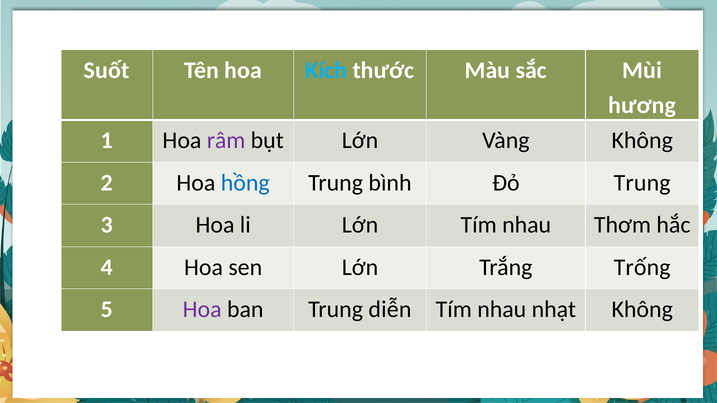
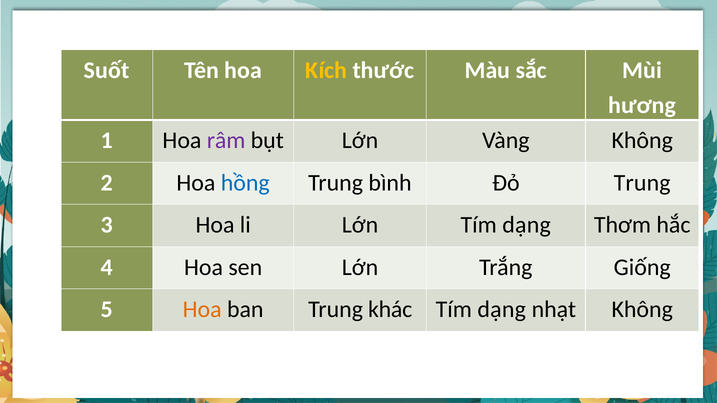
Kích colour: light blue -> yellow (326, 71)
Lớn Tím nhau: nhau -> dạng (527, 225)
Trống: Trống -> Giống (642, 268)
Hoa colour: purple -> orange (202, 310)
diễn: diễn -> khác (390, 310)
nhau: nhau -> dạng (502, 310)
